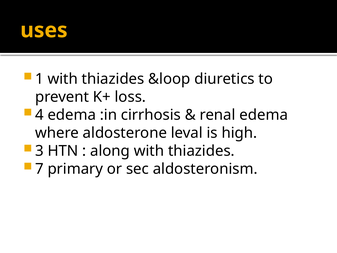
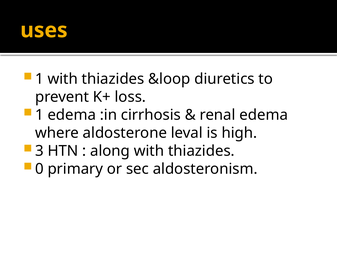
4: 4 -> 1 (39, 115)
7: 7 -> 0 (39, 169)
